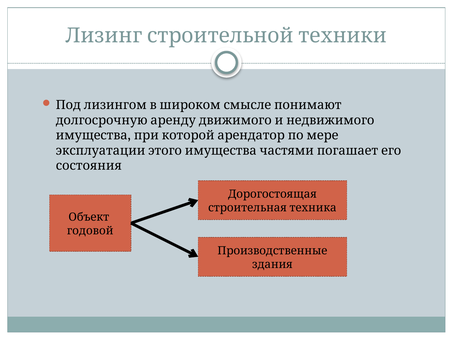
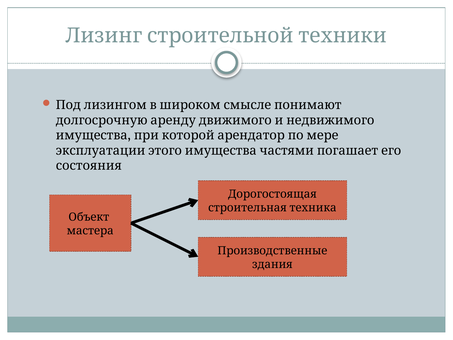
годовой: годовой -> мастера (90, 231)
